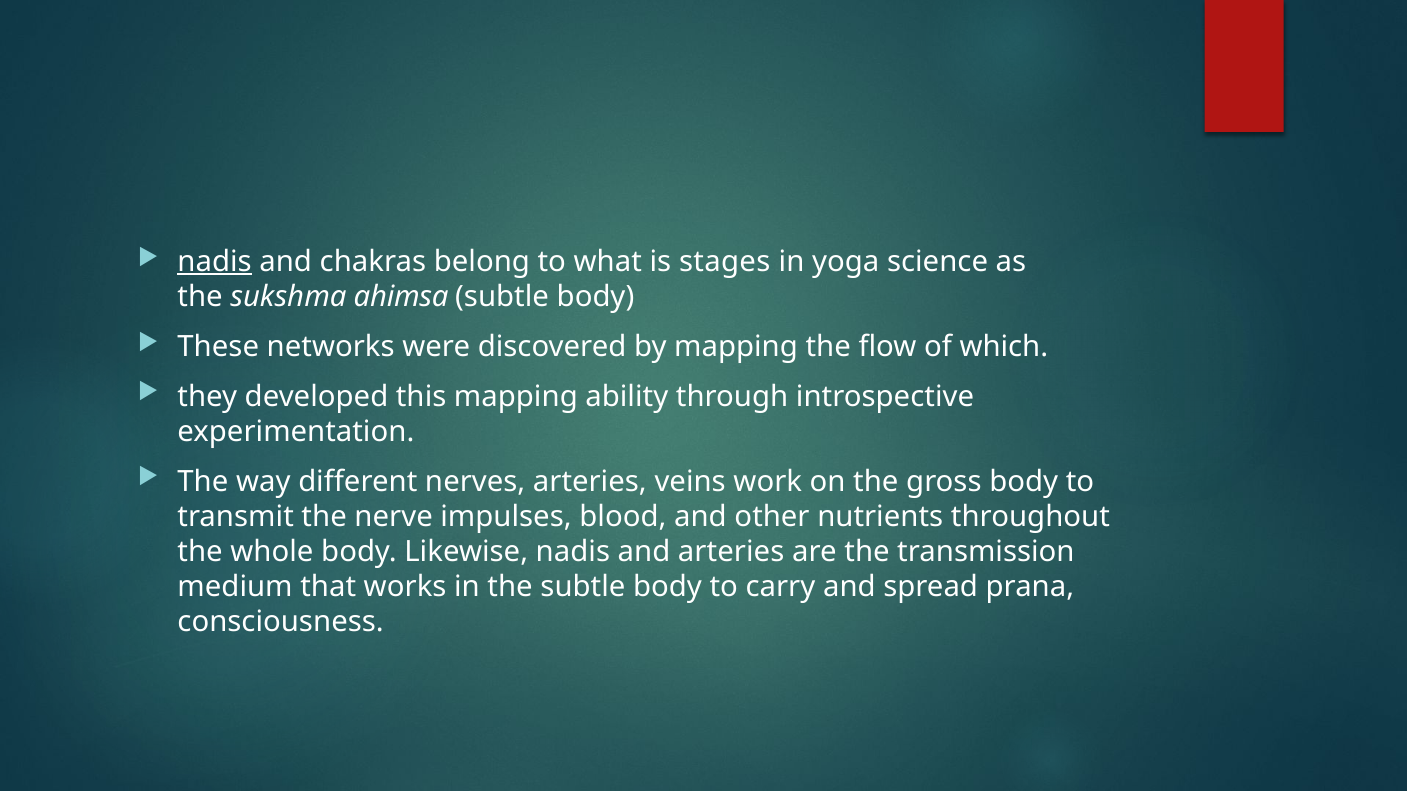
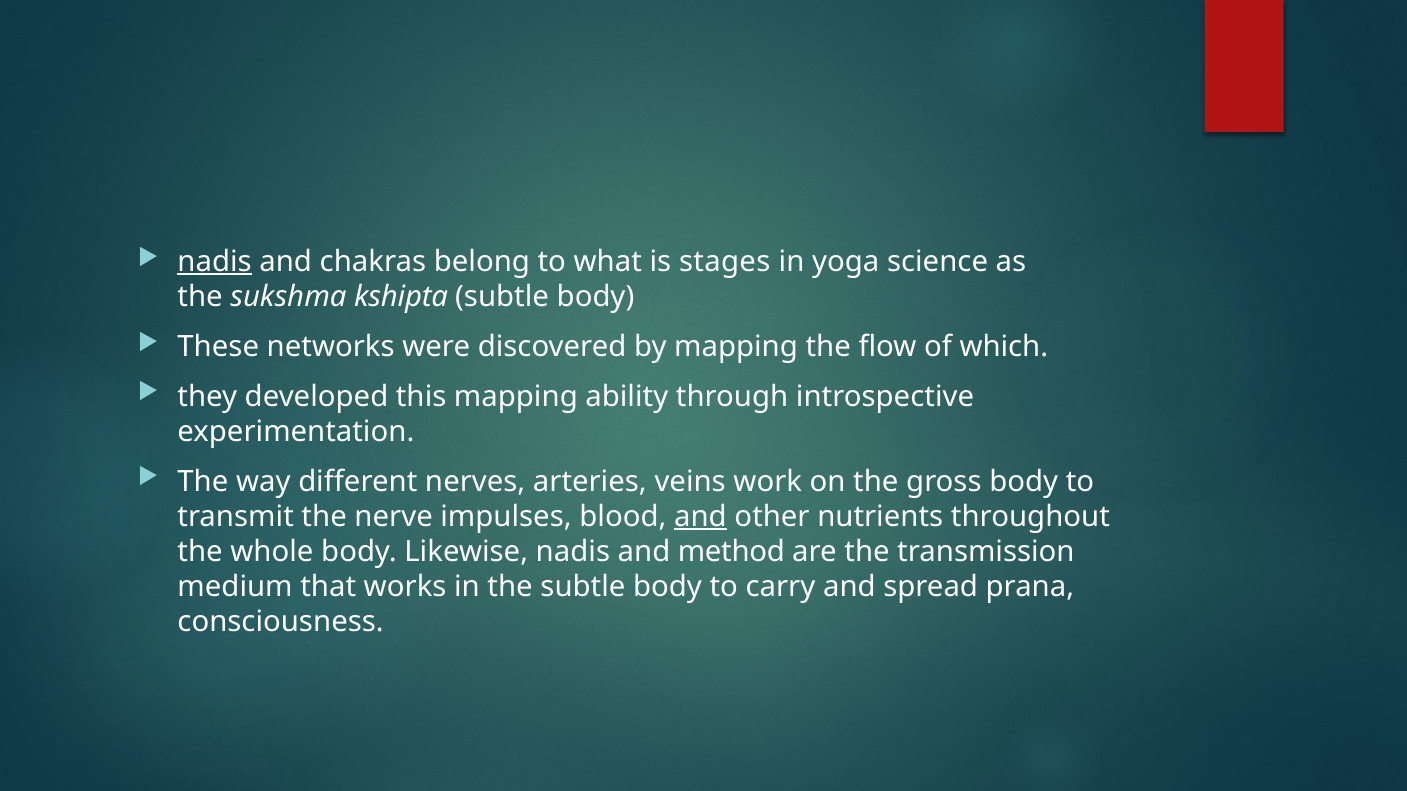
ahimsa: ahimsa -> kshipta (401, 297)
and underline: none -> present (700, 517)
and arteries: arteries -> method (731, 552)
